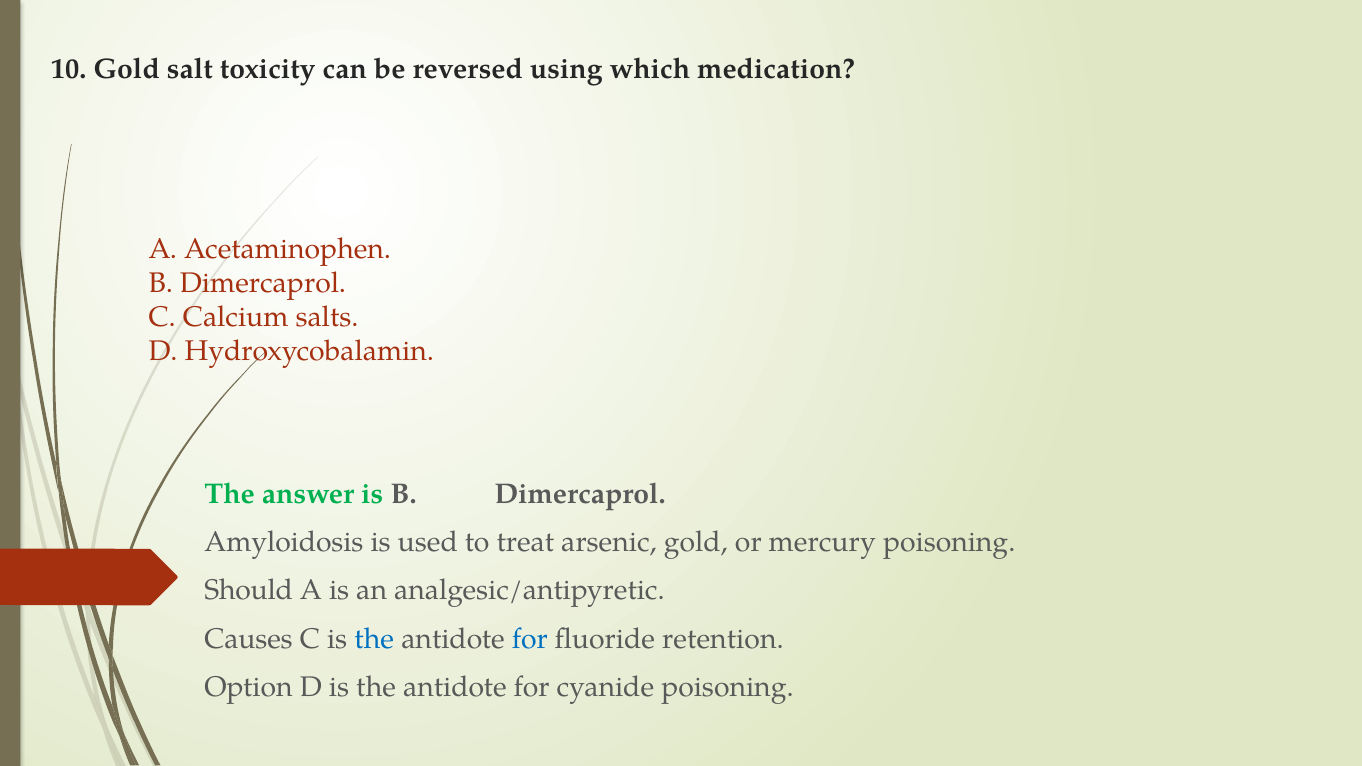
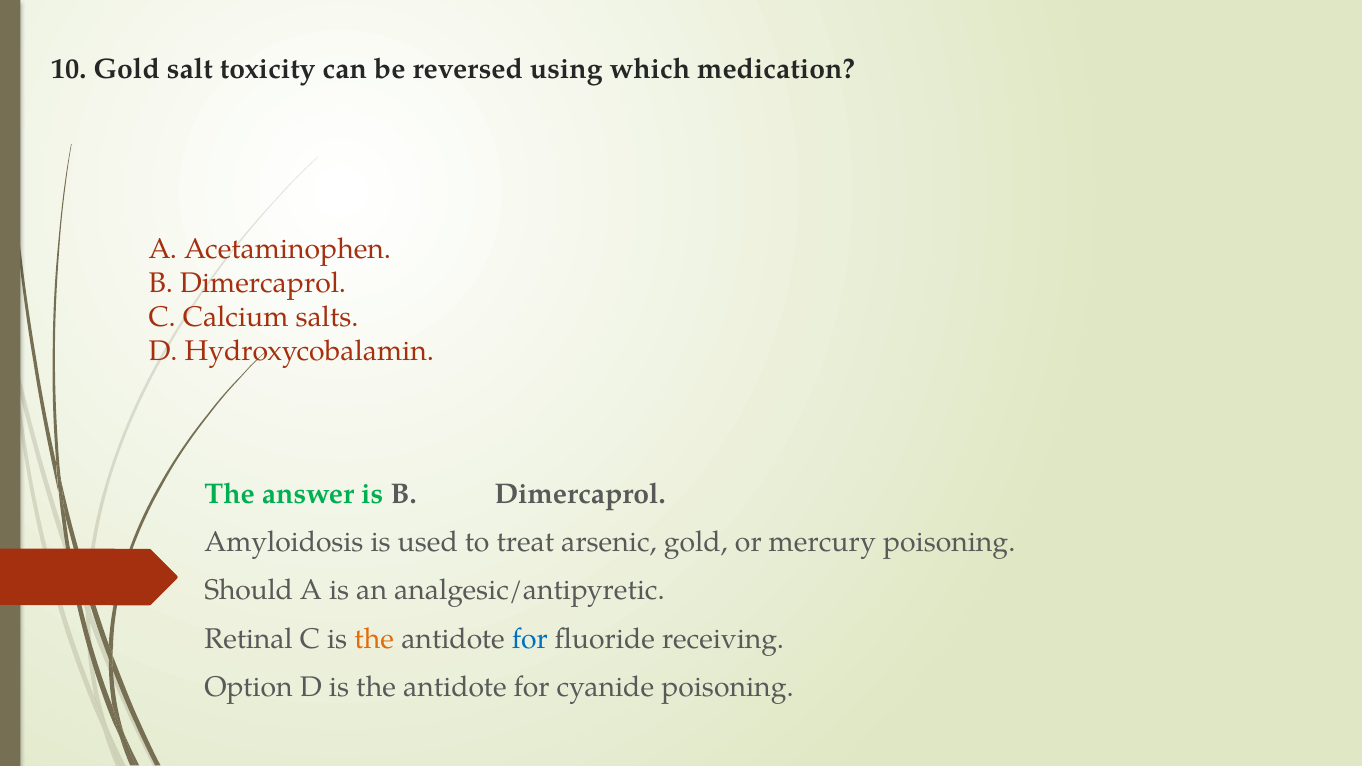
Causes: Causes -> Retinal (249, 639)
the colour: blue -> orange (374, 639)
retention: retention -> receiving (723, 639)
